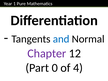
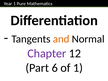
and colour: blue -> orange (61, 39)
0: 0 -> 6 (55, 68)
of 4: 4 -> 1 (78, 68)
